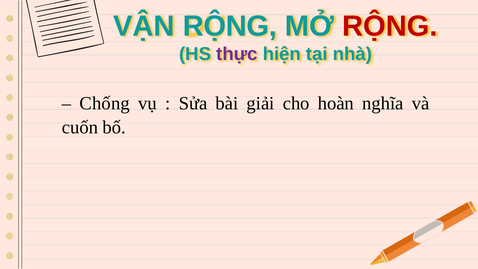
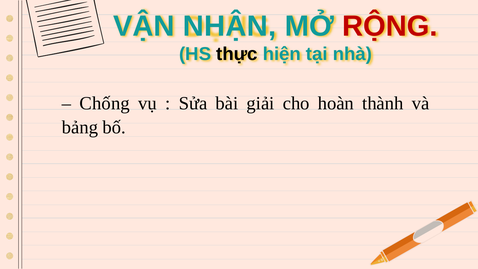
VẬN RỘNG: RỘNG -> NHẬN (230, 26)
thực colour: purple -> black (237, 54)
nghĩa: nghĩa -> thành (383, 103)
cuốn: cuốn -> bảng (80, 127)
